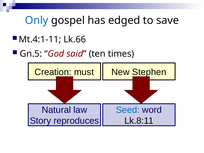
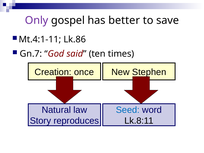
Only colour: blue -> purple (37, 20)
edged: edged -> better (124, 20)
Lk.66: Lk.66 -> Lk.86 (75, 39)
Gn.5: Gn.5 -> Gn.7 (31, 54)
must: must -> once (84, 72)
